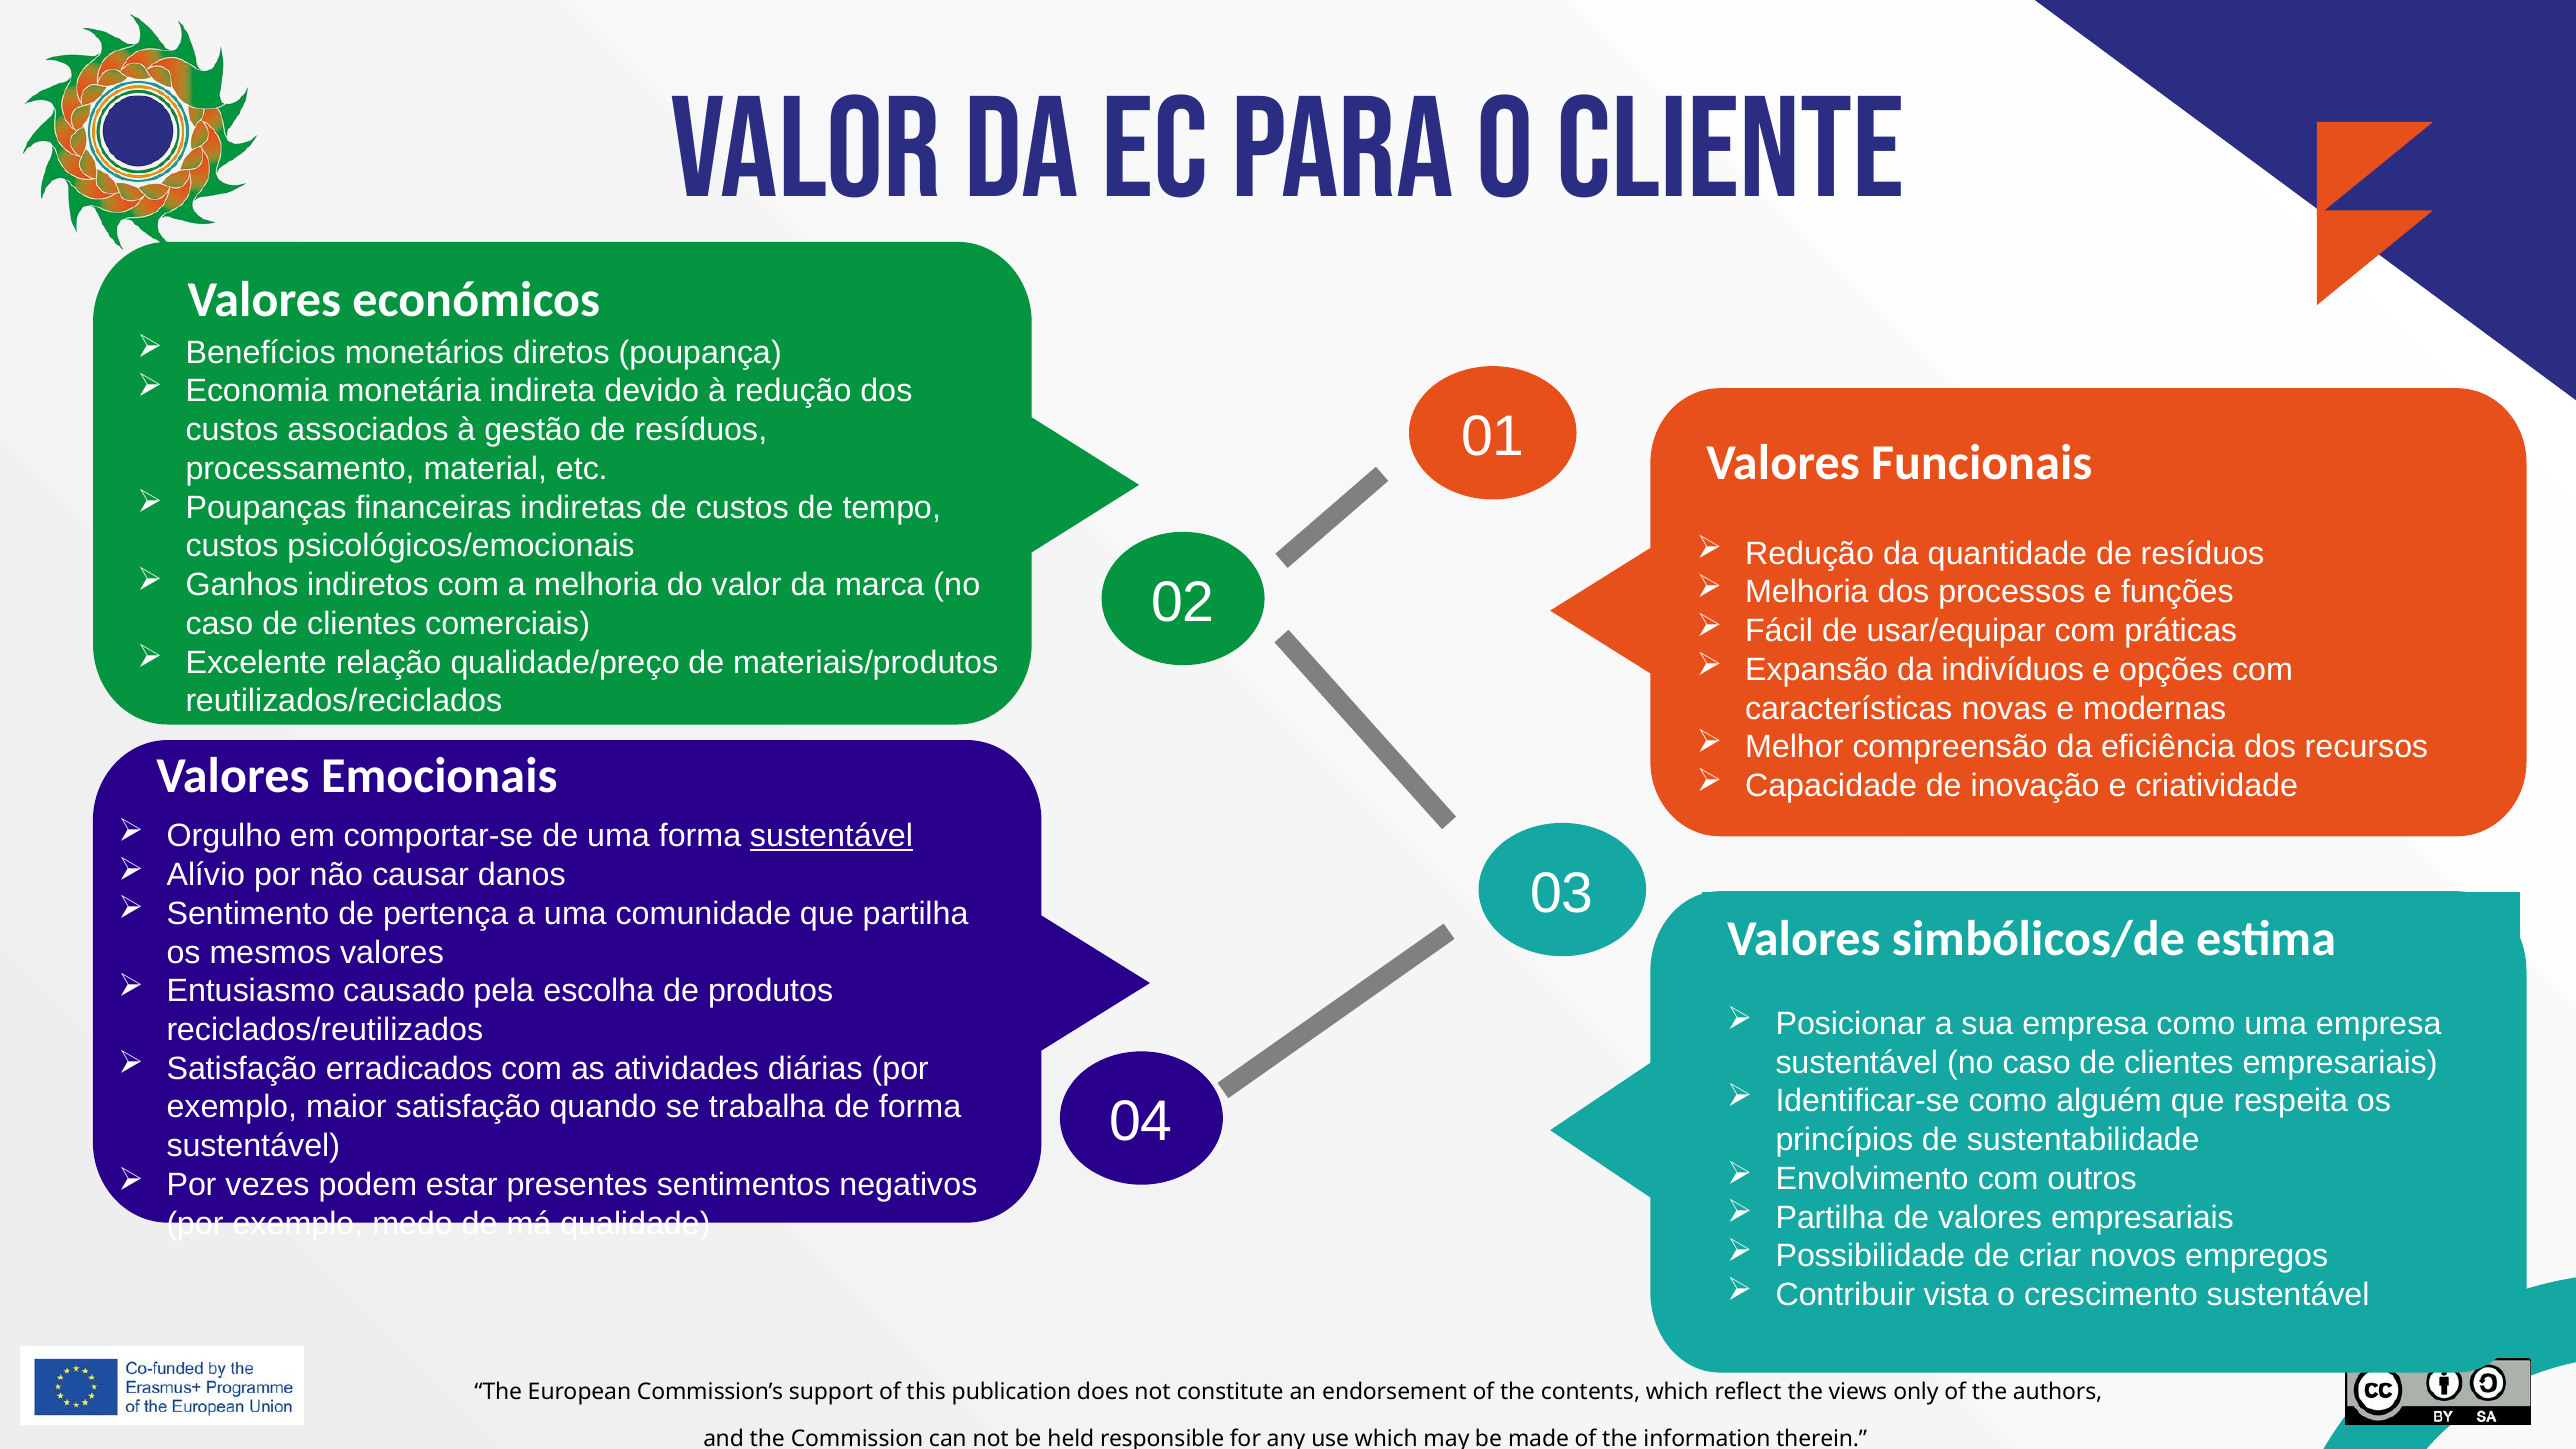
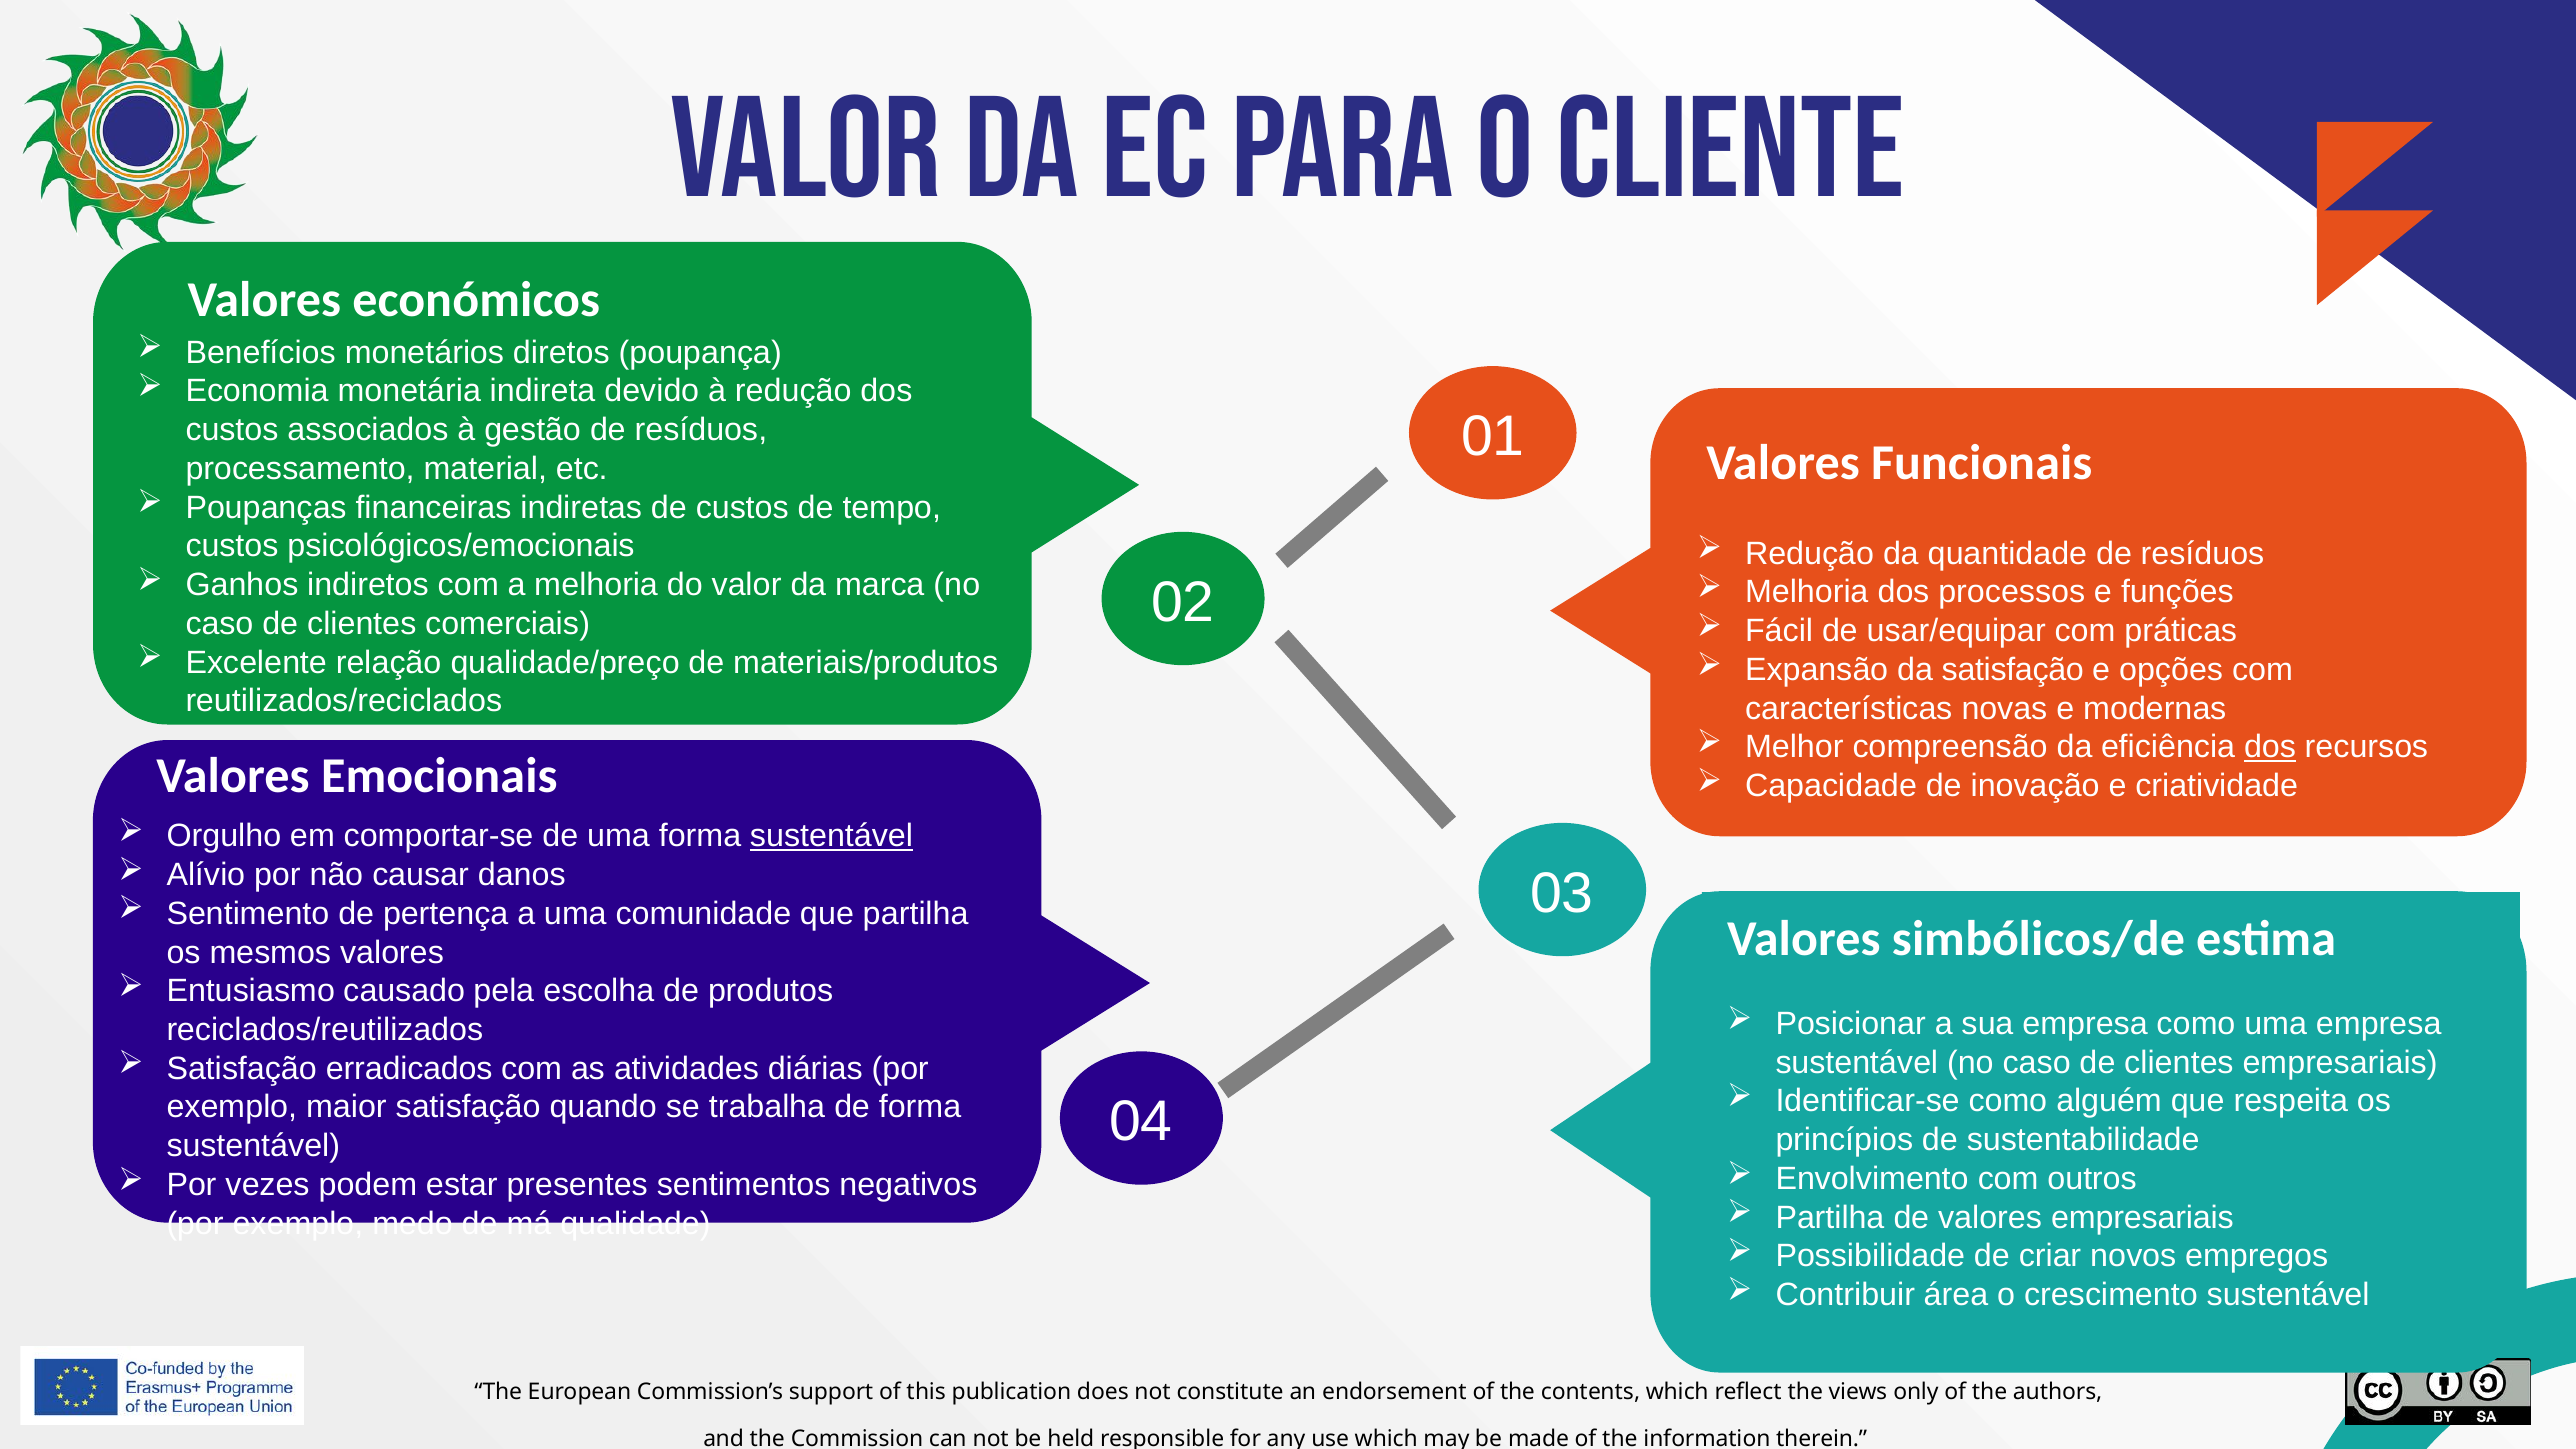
da indivíduos: indivíduos -> satisfação (2013, 670)
dos underline: none -> present (2270, 747)
vista: vista -> área (1956, 1295)
